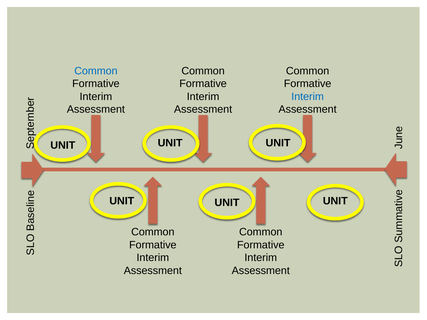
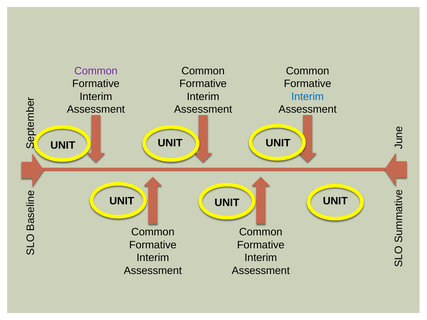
Common colour: blue -> purple (96, 71)
